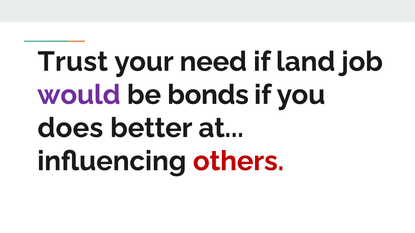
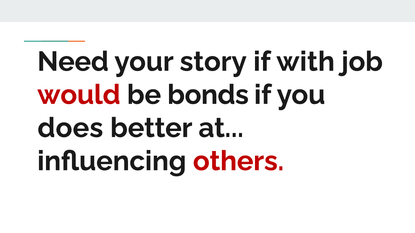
Trust: Trust -> Need (73, 62)
need: need -> story (213, 62)
land: land -> with (306, 62)
would colour: purple -> red (79, 95)
